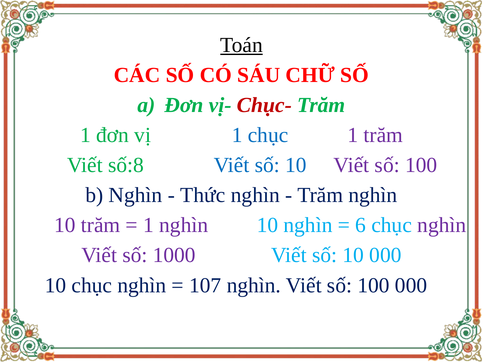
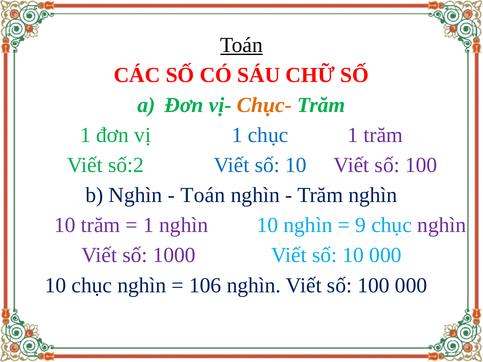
Chục- colour: red -> orange (264, 105)
số:8: số:8 -> số:2 (126, 165)
Thức: Thức -> Toán (203, 195)
6: 6 -> 9 (361, 225)
107: 107 -> 106 (205, 285)
